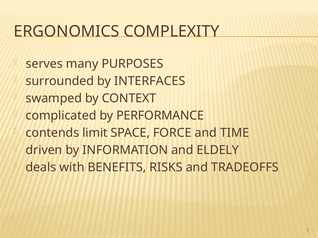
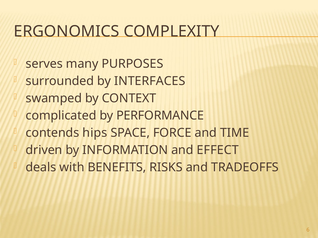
limit: limit -> hips (95, 133)
ELDELY: ELDELY -> EFFECT (218, 150)
